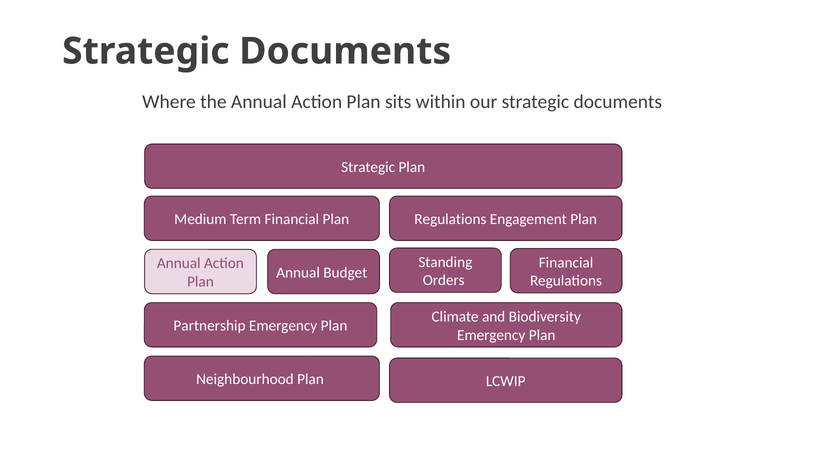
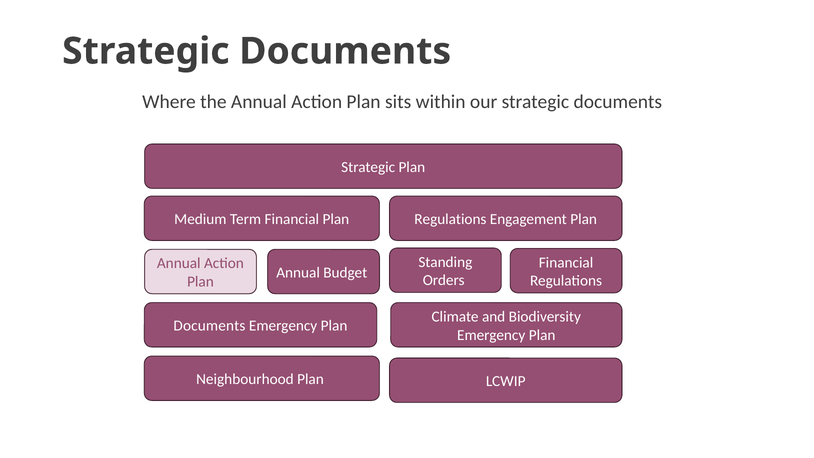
Partnership: Partnership -> Documents (209, 326)
